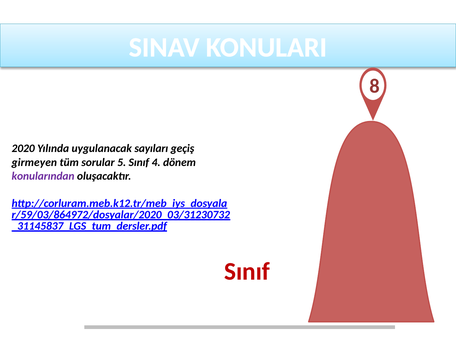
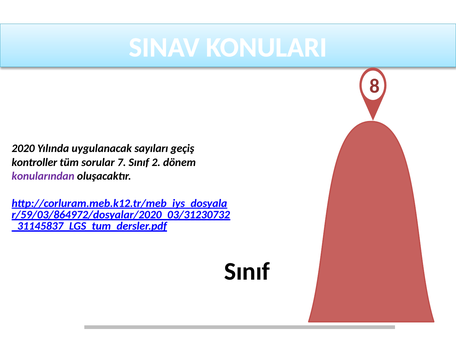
girmeyen: girmeyen -> kontroller (34, 162)
5: 5 -> 7 (122, 162)
4: 4 -> 2 (156, 162)
Sınıf colour: red -> black (247, 271)
